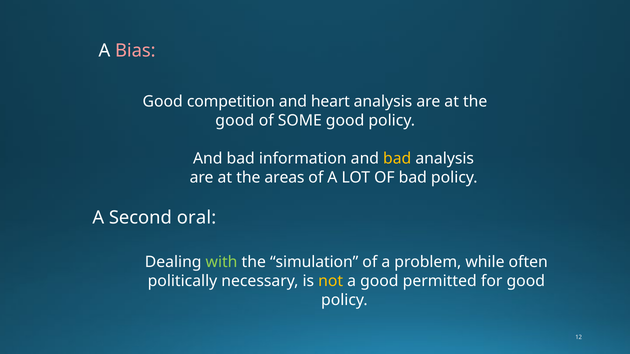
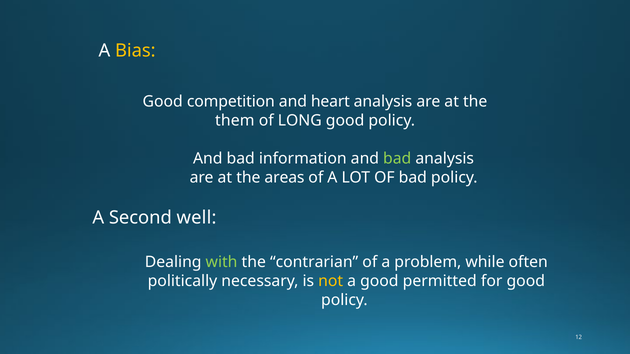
Bias colour: pink -> yellow (135, 51)
good: good -> them (235, 121)
SOME: SOME -> LONG (300, 121)
bad colour: yellow -> light green (397, 159)
oral: oral -> well (197, 218)
simulation: simulation -> contrarian (314, 263)
